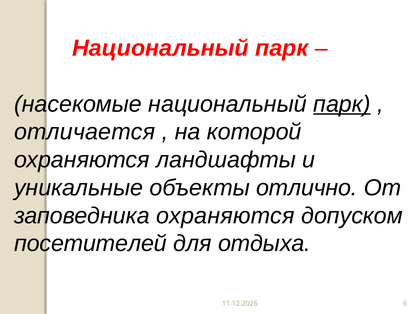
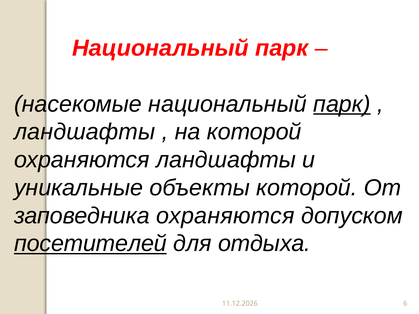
отличается: отличается -> ландшафты (85, 132)
объекты отлично: отлично -> которой (307, 188)
посетителей underline: none -> present (90, 244)
